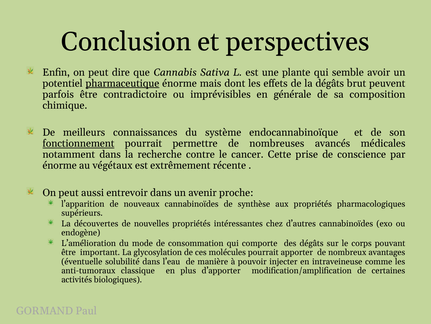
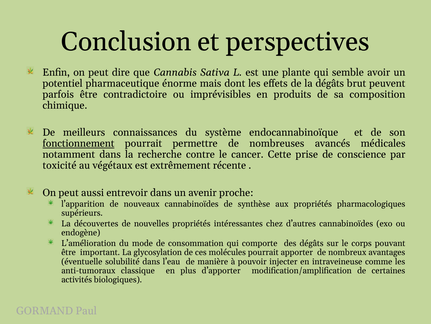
pharmaceutique underline: present -> none (122, 83)
générale: générale -> produits (292, 94)
énorme: énorme -> toxicité (60, 165)
